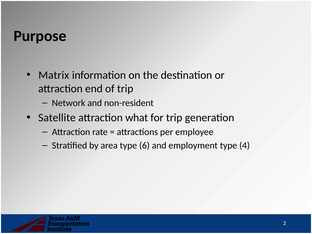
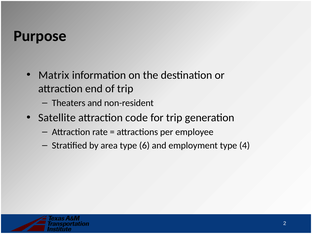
Network: Network -> Theaters (69, 103)
what: what -> code (137, 118)
